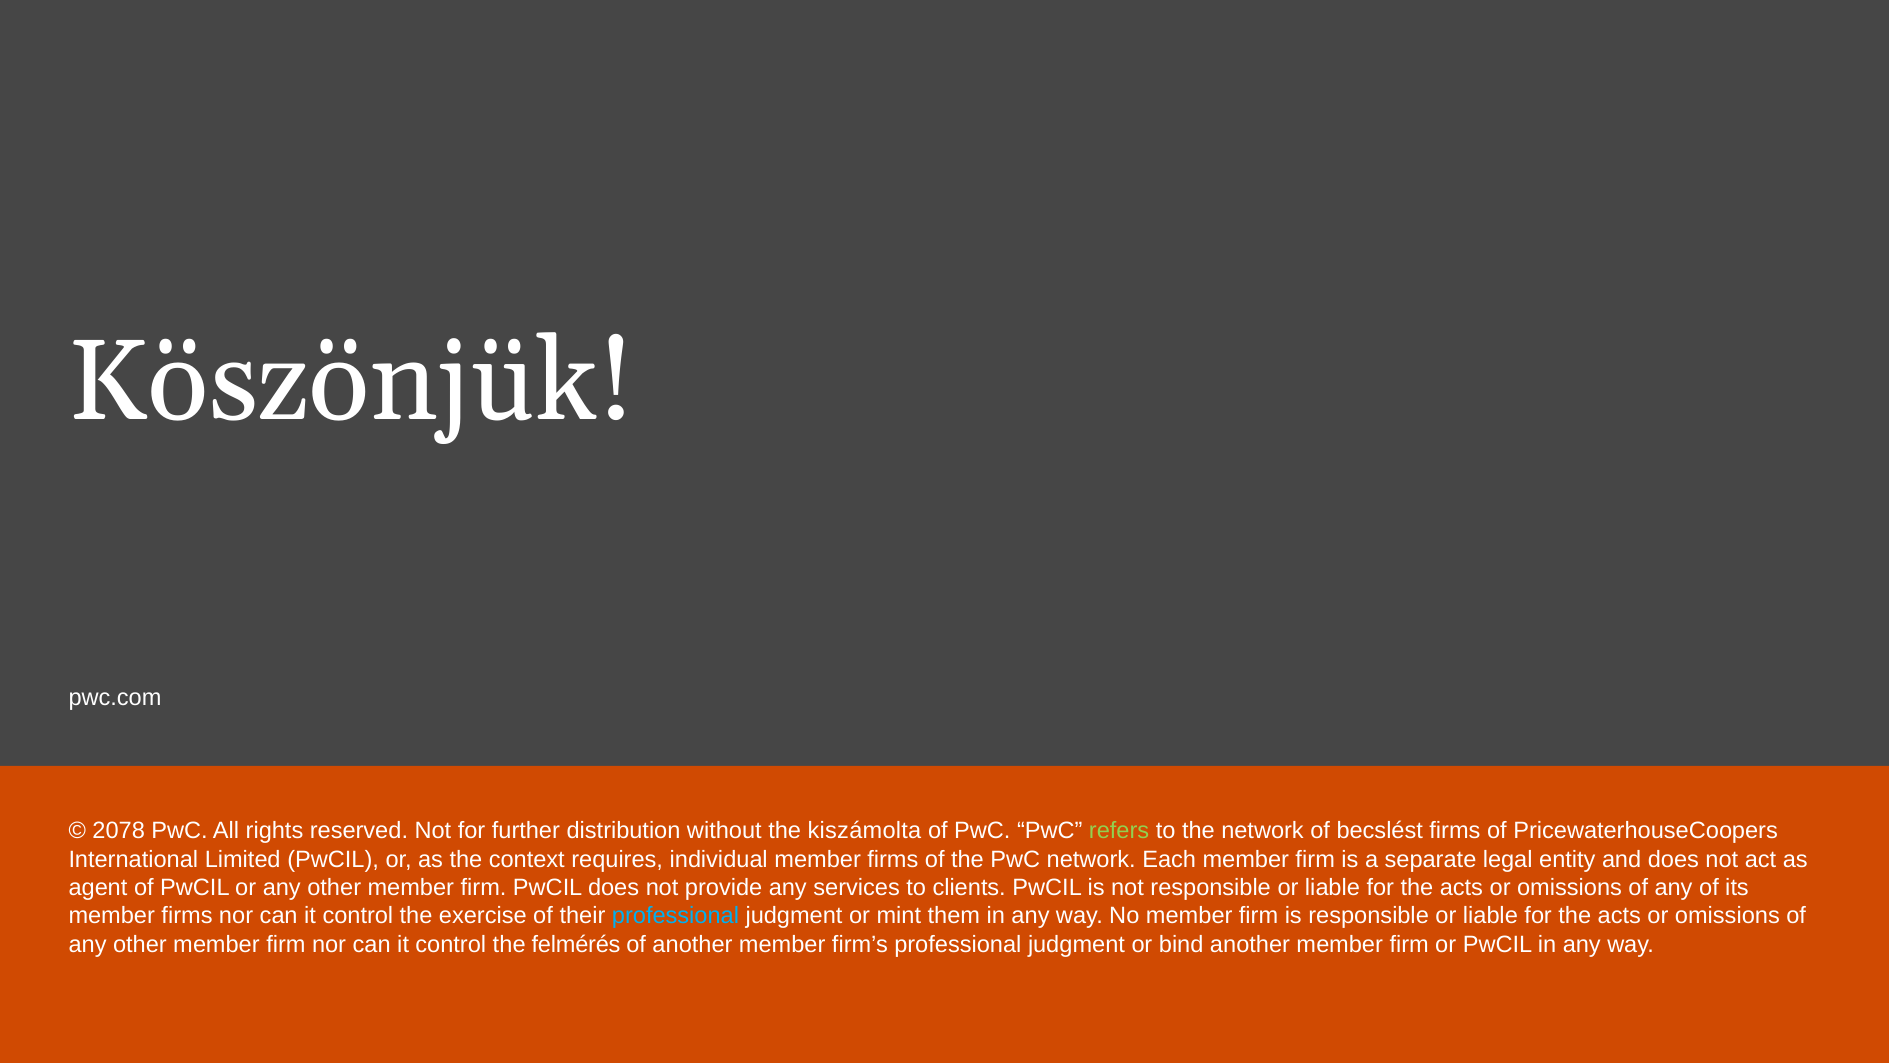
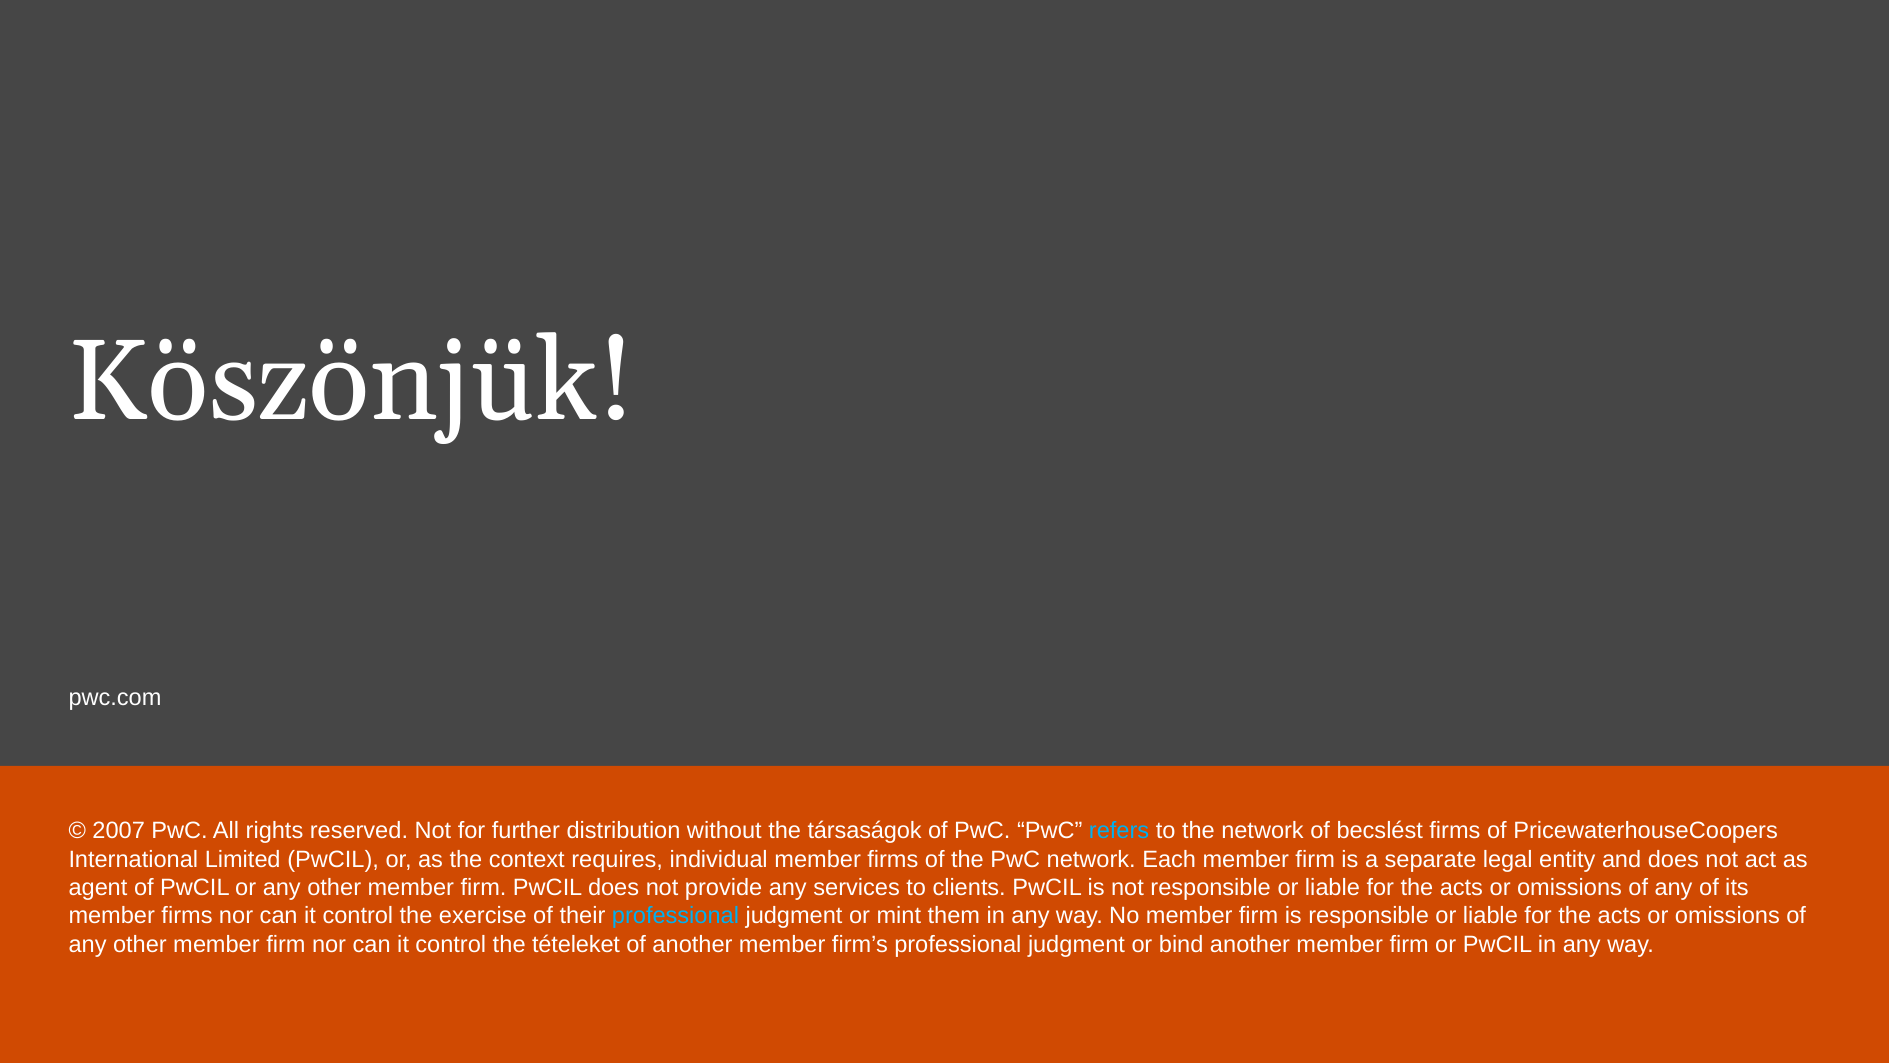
2078: 2078 -> 2007 (119, 831)
kiszámolta: kiszámolta -> társaságok (865, 831)
refers colour: light green -> light blue (1119, 831)
felmérés: felmérés -> tételeket (576, 944)
